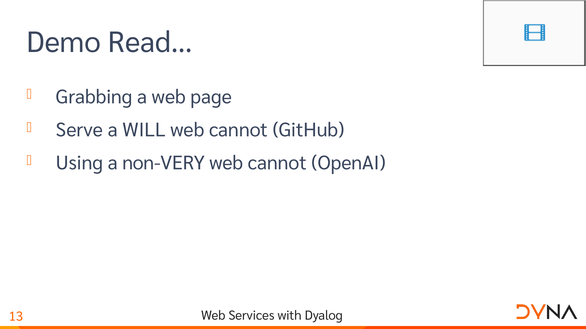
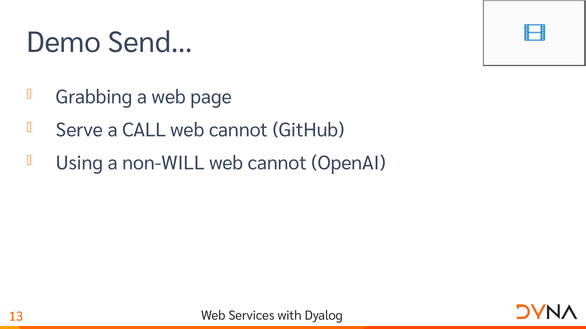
Read…: Read… -> Send… (150, 43)
WILL: WILL -> CALL (144, 130)
non-VERY: non-VERY -> non-WILL (164, 163)
